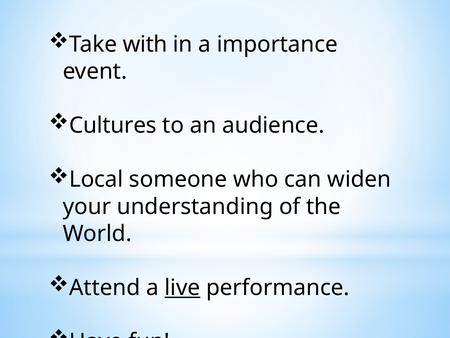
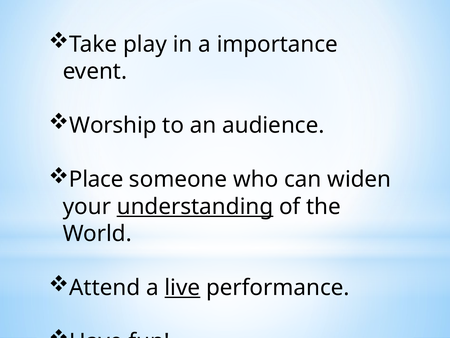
with: with -> play (145, 44)
Cultures: Cultures -> Worship (113, 125)
Local: Local -> Place (96, 179)
understanding underline: none -> present (195, 206)
